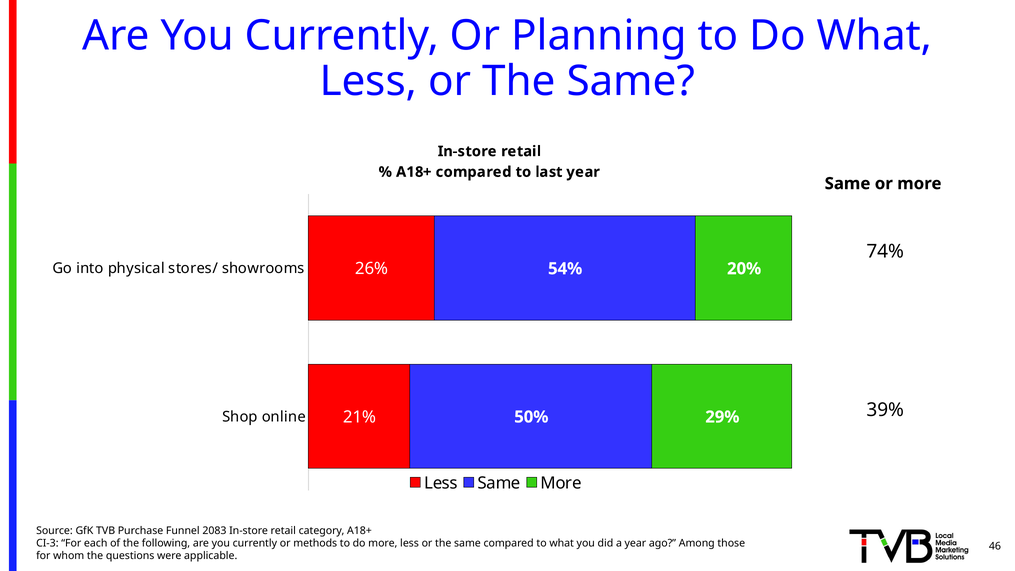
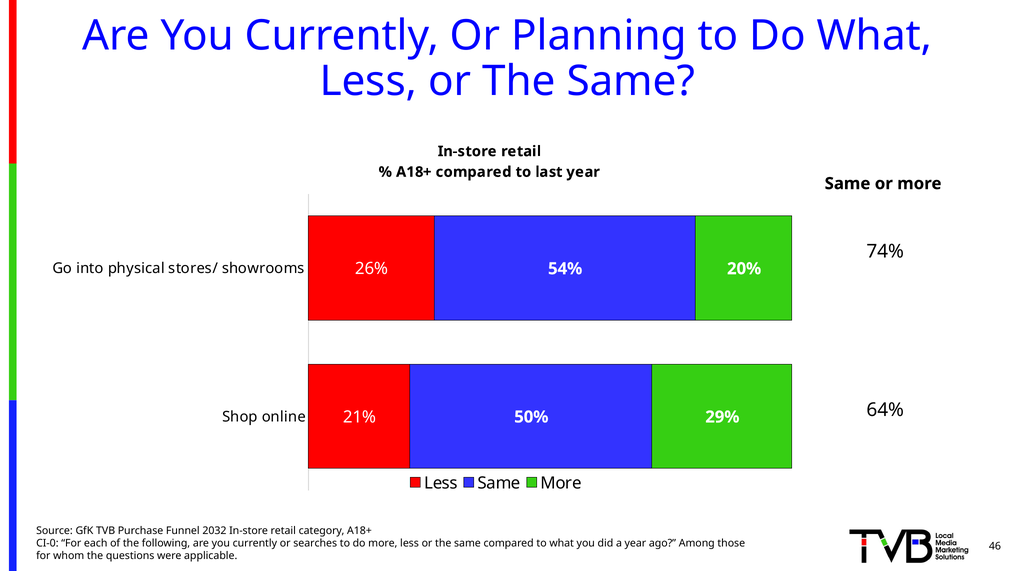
39%: 39% -> 64% (885, 410)
2083: 2083 -> 2032 (214, 530)
CI-3: CI-3 -> CI-0 (47, 543)
methods: methods -> searches (315, 543)
